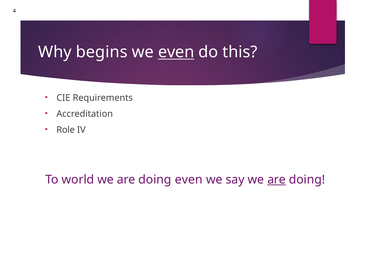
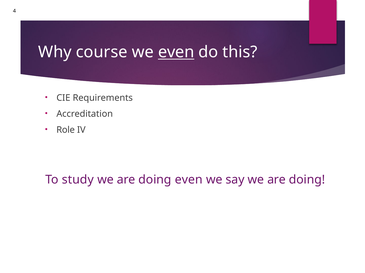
begins: begins -> course (102, 52)
world: world -> study (78, 180)
are underline: present -> none (277, 180)
